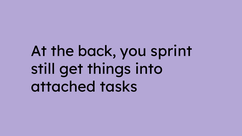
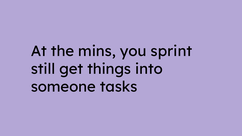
back: back -> mins (97, 51)
attached: attached -> someone (63, 87)
